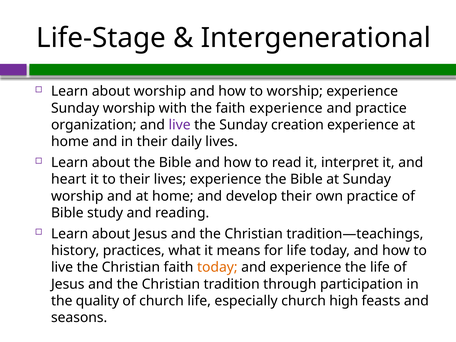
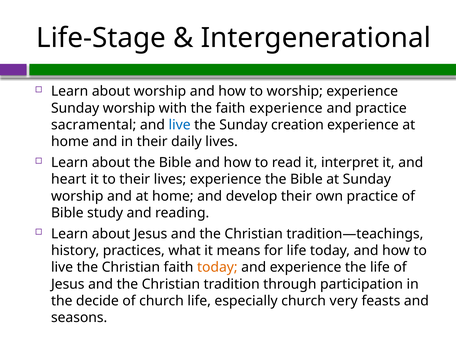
organization: organization -> sacramental (94, 125)
live colour: purple -> blue (180, 125)
quality: quality -> decide (97, 301)
high: high -> very (344, 301)
